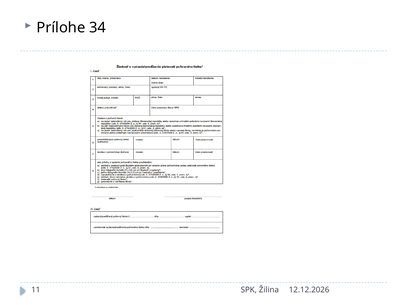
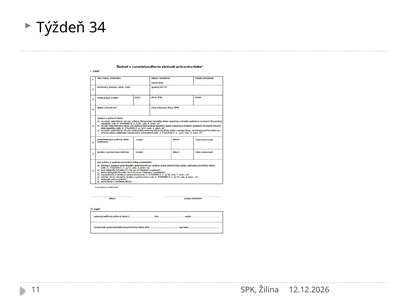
Prílohe: Prílohe -> Týždeň (61, 28)
